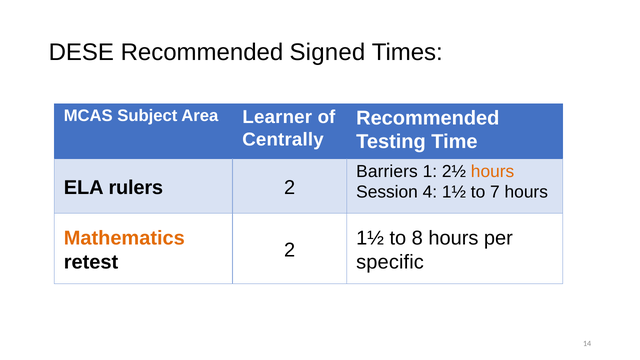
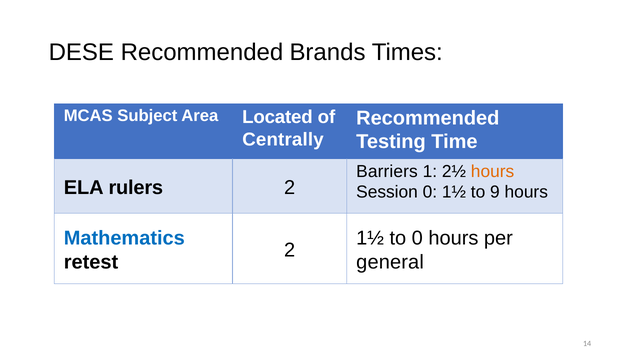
Signed: Signed -> Brands (328, 52)
Learner: Learner -> Located (277, 117)
Session 4: 4 -> 0 (430, 192)
7: 7 -> 9 (495, 192)
Mathematics colour: orange -> blue (124, 238)
to 8: 8 -> 0 (417, 238)
specific: specific -> general (390, 262)
